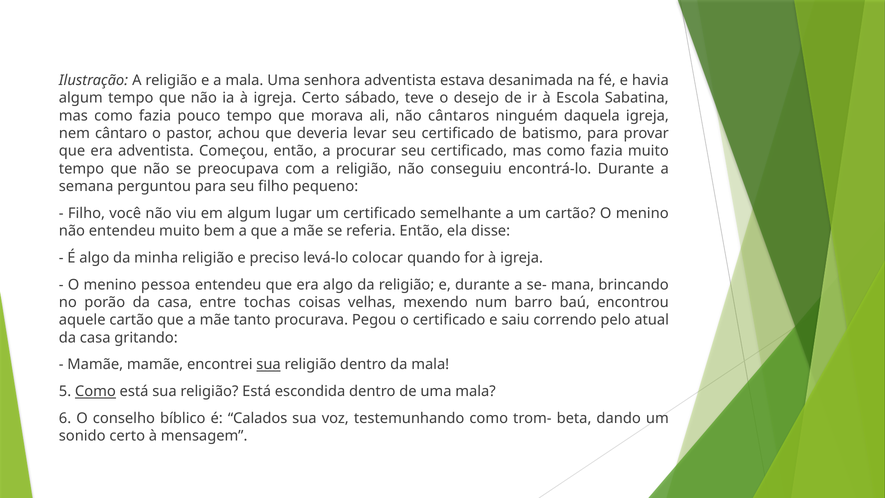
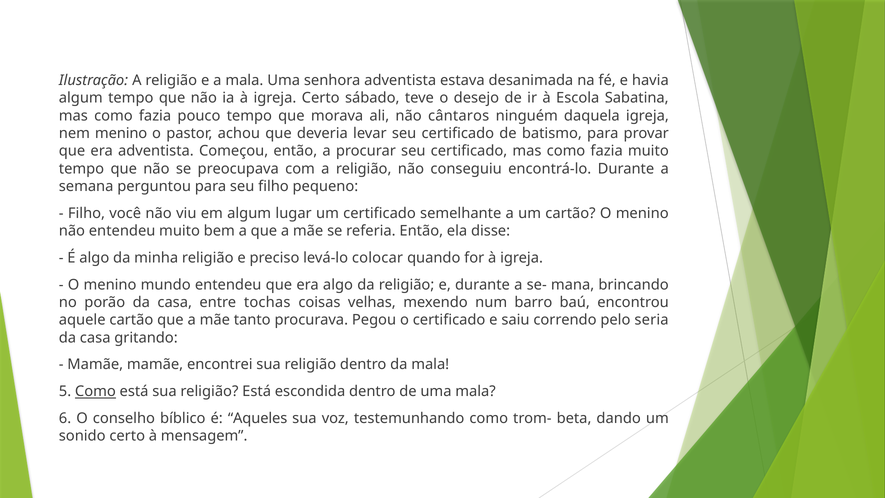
nem cântaro: cântaro -> menino (121, 133)
pessoa: pessoa -> mundo (166, 285)
atual: atual -> seria (652, 320)
sua underline: present -> none (269, 364)
Calados: Calados -> Aqueles (258, 418)
